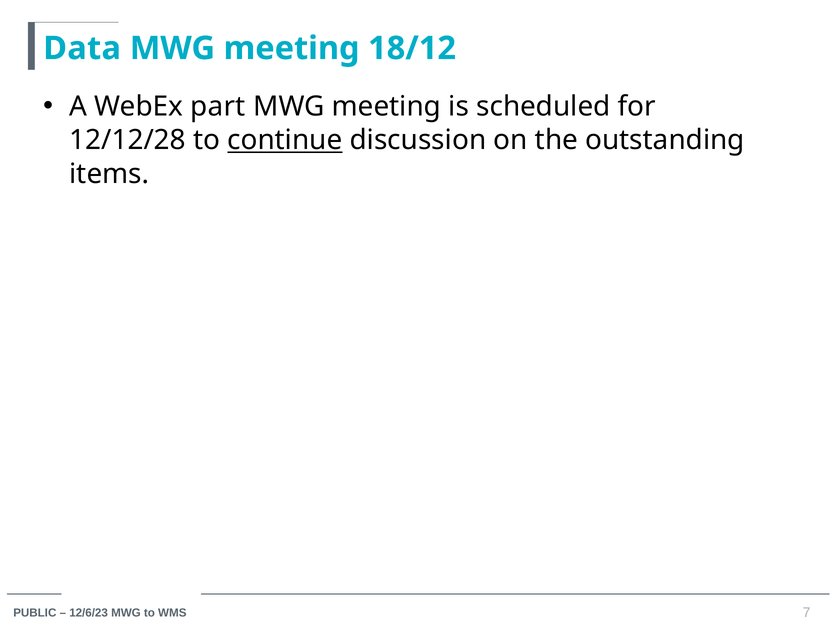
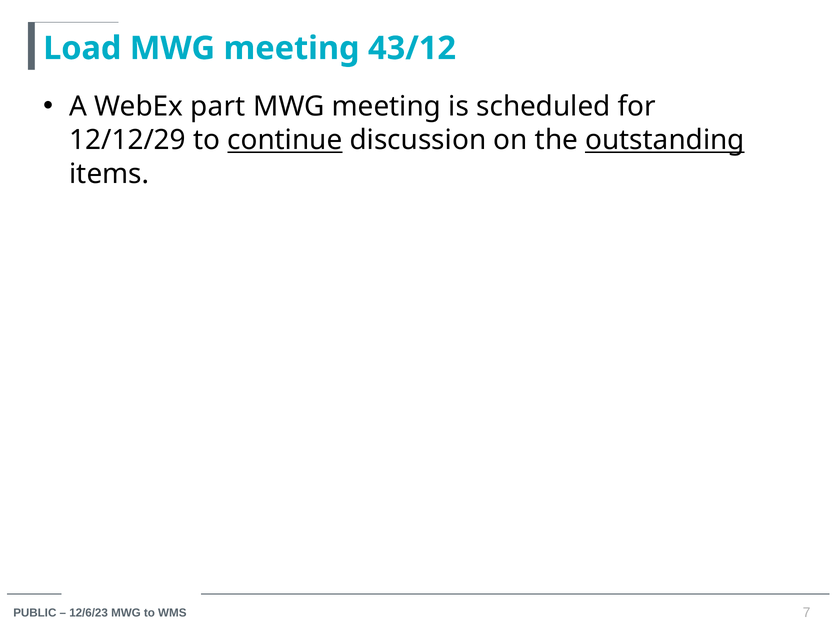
Data: Data -> Load (82, 48)
18/12: 18/12 -> 43/12 (412, 48)
12/12/28: 12/12/28 -> 12/12/29 (128, 140)
outstanding underline: none -> present (665, 140)
